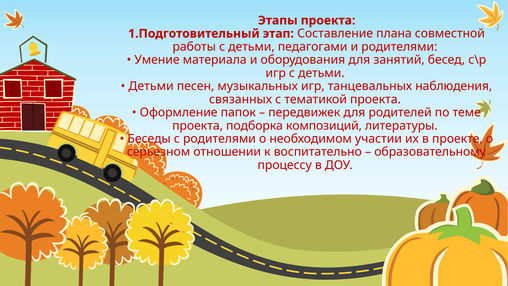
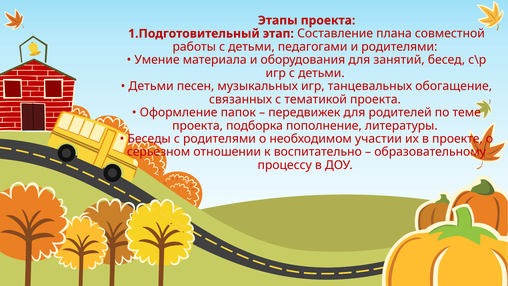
наблюдения: наблюдения -> обогащение (454, 86)
композиций: композиций -> пополнение (324, 126)
